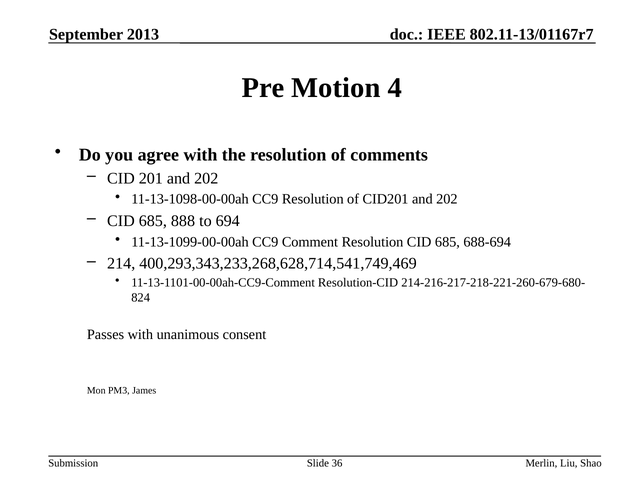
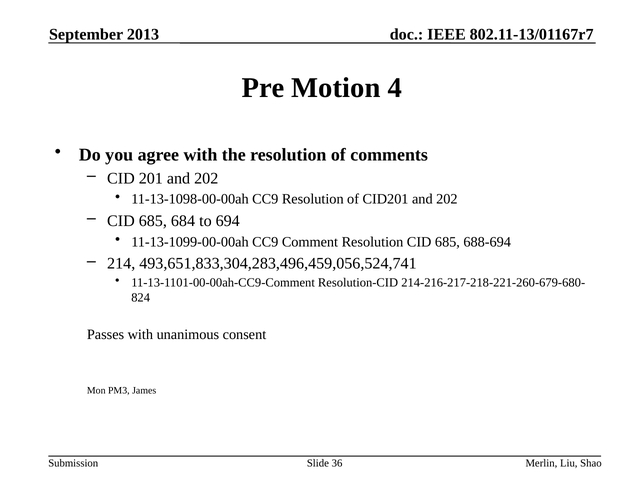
888: 888 -> 684 (183, 221)
400,293,343,233,268,628,714,541,749,469: 400,293,343,233,268,628,714,541,749,469 -> 493,651,833,304,283,496,459,056,524,741 (278, 263)
